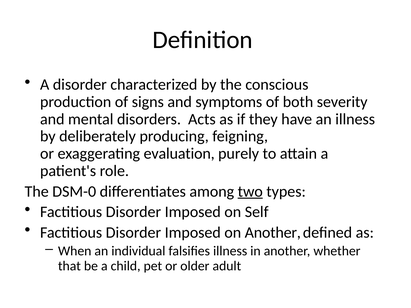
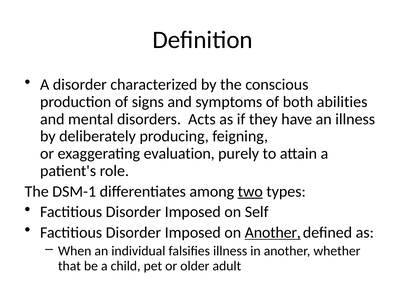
severity: severity -> abilities (342, 102)
DSM-0: DSM-0 -> DSM-1 (74, 192)
Another underline: none -> present (273, 233)
